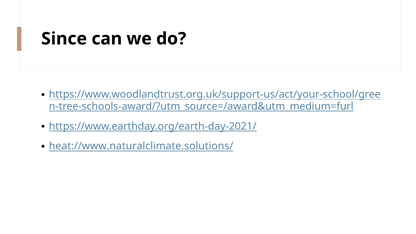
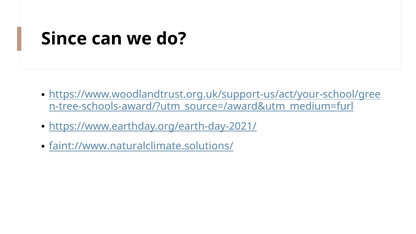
heat://www.naturalclimate.solutions/: heat://www.naturalclimate.solutions/ -> faint://www.naturalclimate.solutions/ (141, 146)
